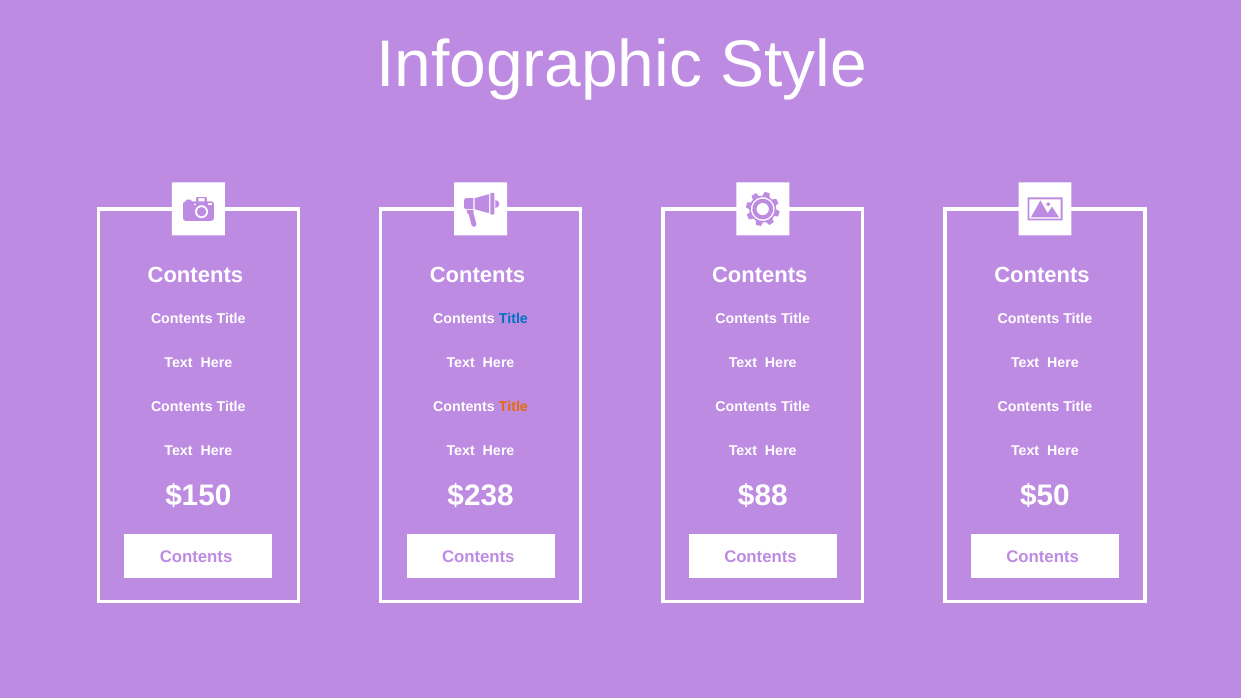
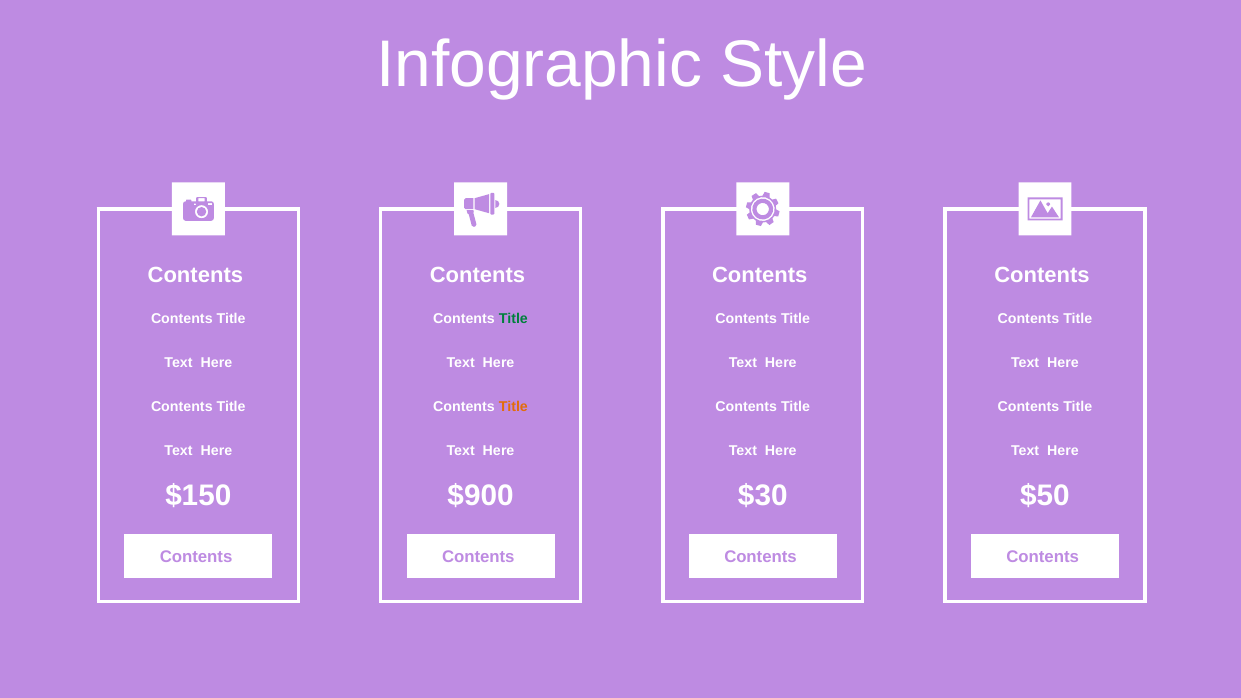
Title colour: blue -> green (513, 319)
$238: $238 -> $900 (481, 495)
$88: $88 -> $30 (763, 495)
